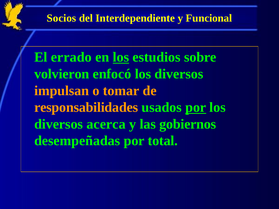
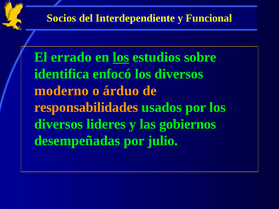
volvieron: volvieron -> identifica (62, 74)
impulsan: impulsan -> moderno (62, 91)
tomar: tomar -> árduo (121, 91)
por underline: present -> none (196, 107)
acerca: acerca -> lideres (106, 124)
total: total -> julio (163, 141)
